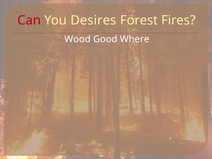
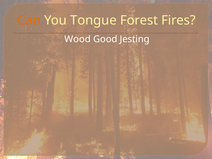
Can colour: red -> orange (29, 20)
Desires: Desires -> Tongue (93, 20)
Where: Where -> Jesting (135, 39)
